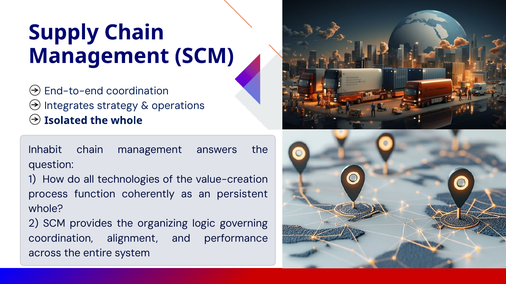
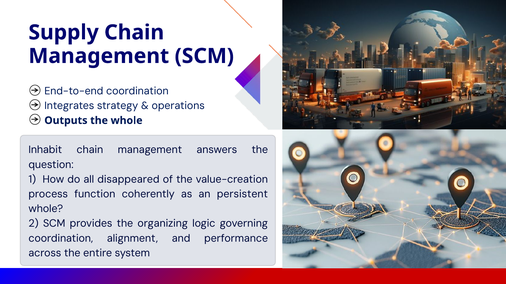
Isolated: Isolated -> Outputs (66, 121)
technologies: technologies -> disappeared (128, 180)
